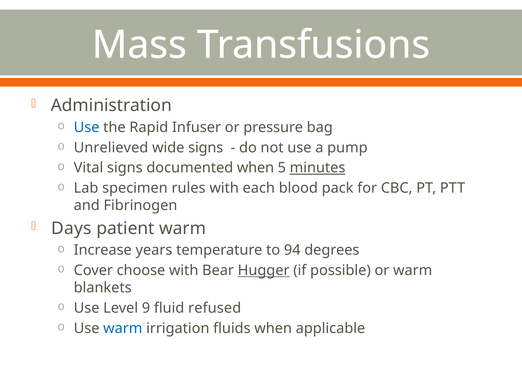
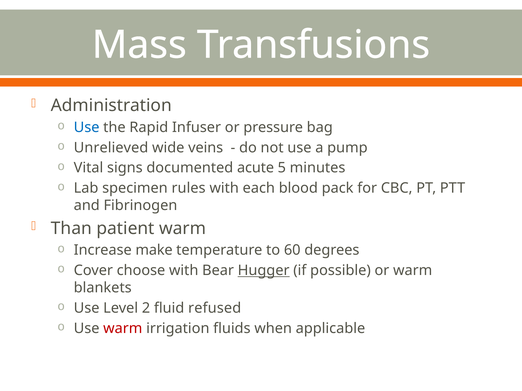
wide signs: signs -> veins (206, 148)
documented when: when -> acute (256, 168)
minutes underline: present -> none (318, 168)
Days: Days -> Than (71, 229)
years: years -> make (154, 250)
94: 94 -> 60 (292, 250)
9: 9 -> 2 (146, 308)
warm colour: blue -> red (123, 329)
